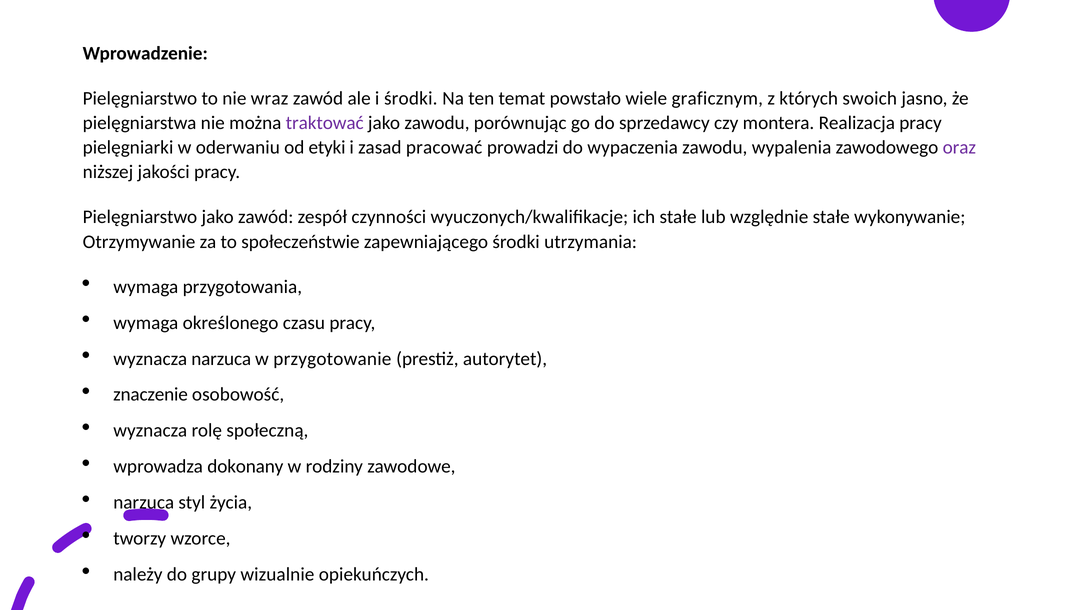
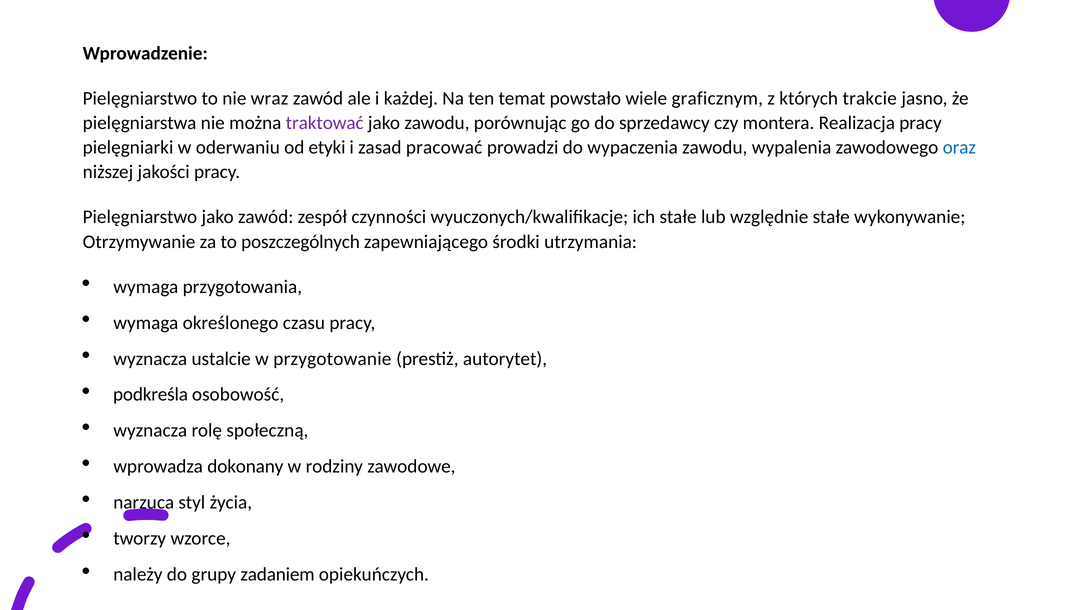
i środki: środki -> każdej (411, 98)
swoich: swoich -> trakcie (870, 98)
oraz colour: purple -> blue (959, 148)
społeczeństwie: społeczeństwie -> poszczególnych (301, 242)
wyznacza narzuca: narzuca -> ustalcie (221, 359)
znaczenie: znaczenie -> podkreśla (151, 395)
wizualnie: wizualnie -> zadaniem (278, 575)
